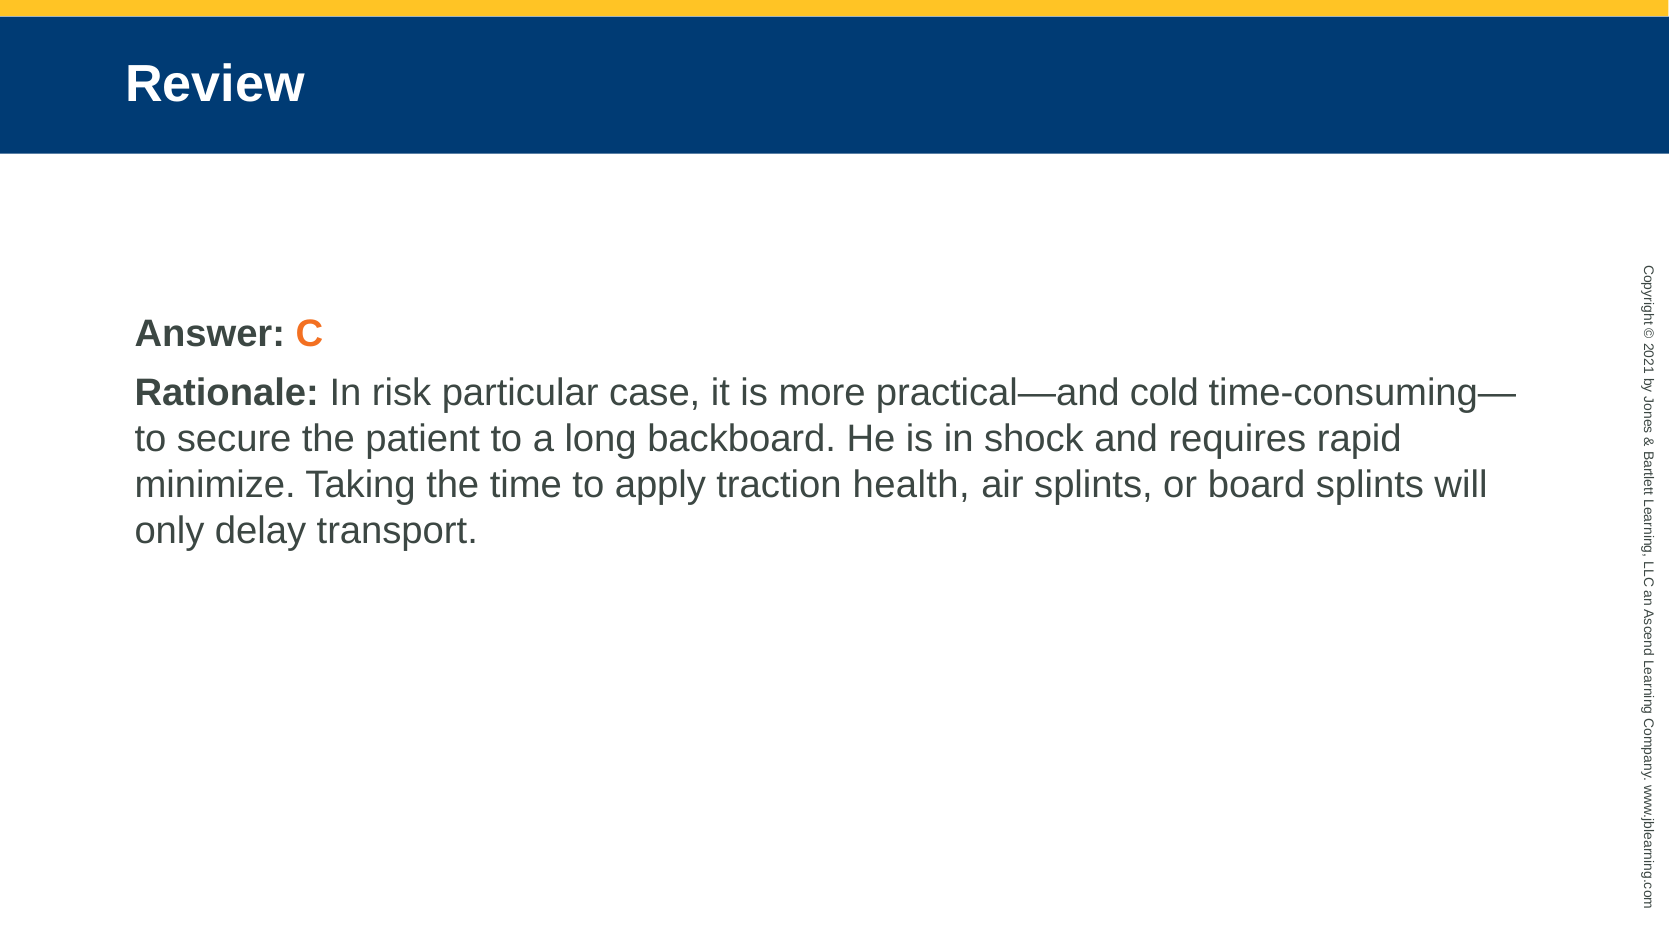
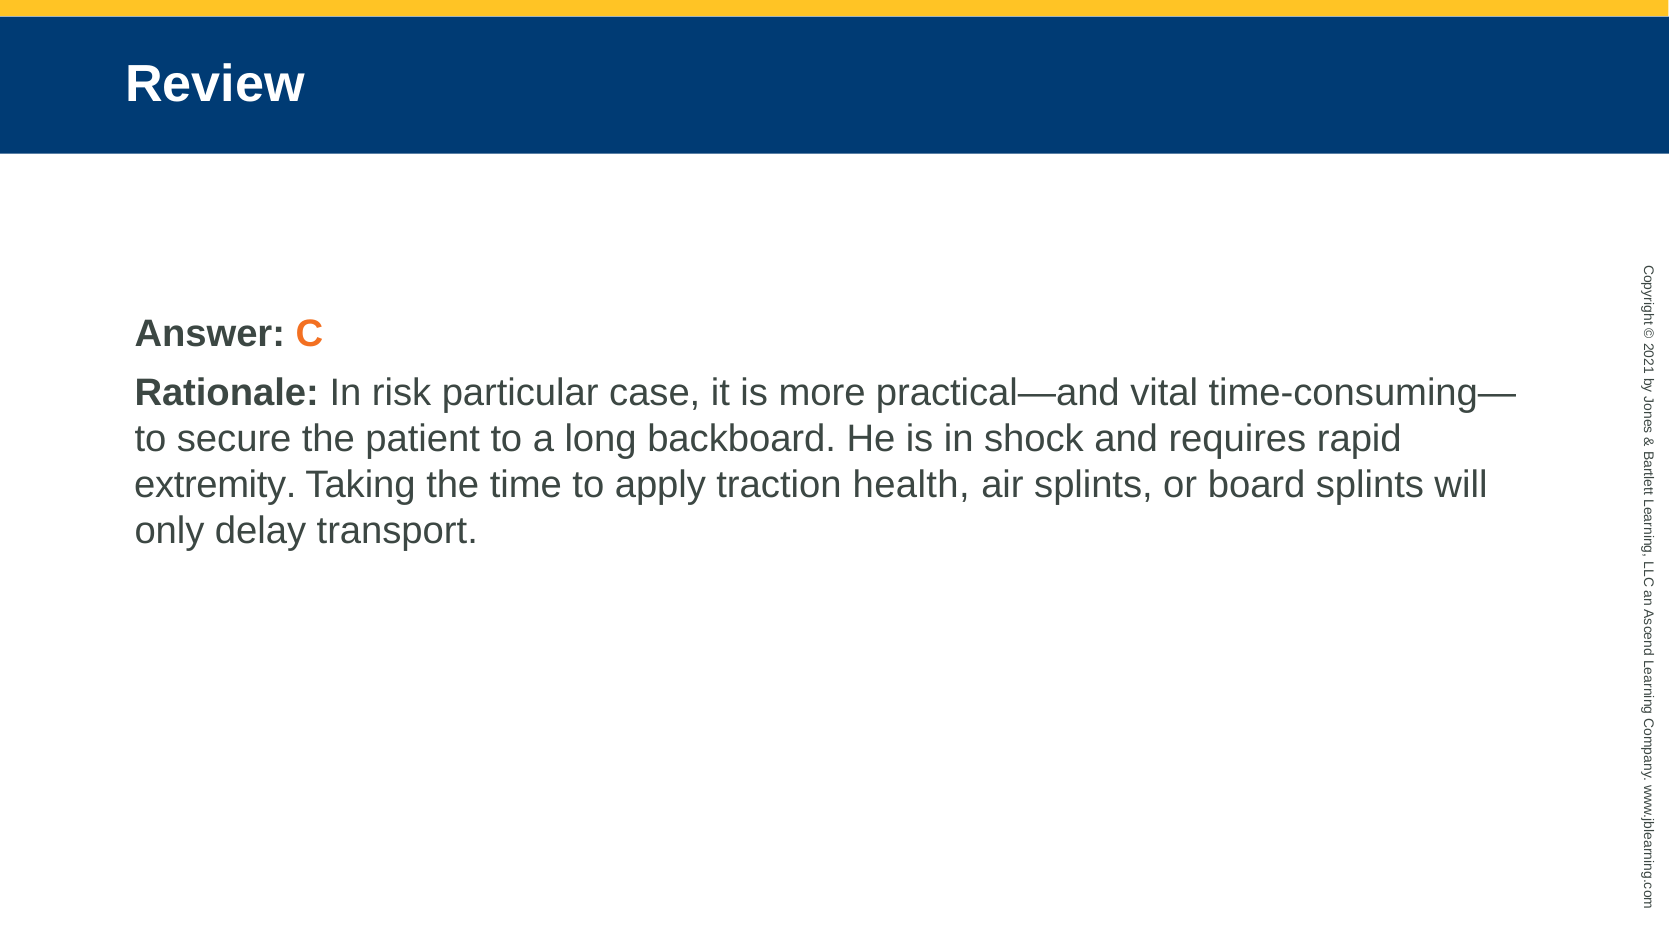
cold: cold -> vital (1164, 393)
minimize: minimize -> extremity (215, 485)
